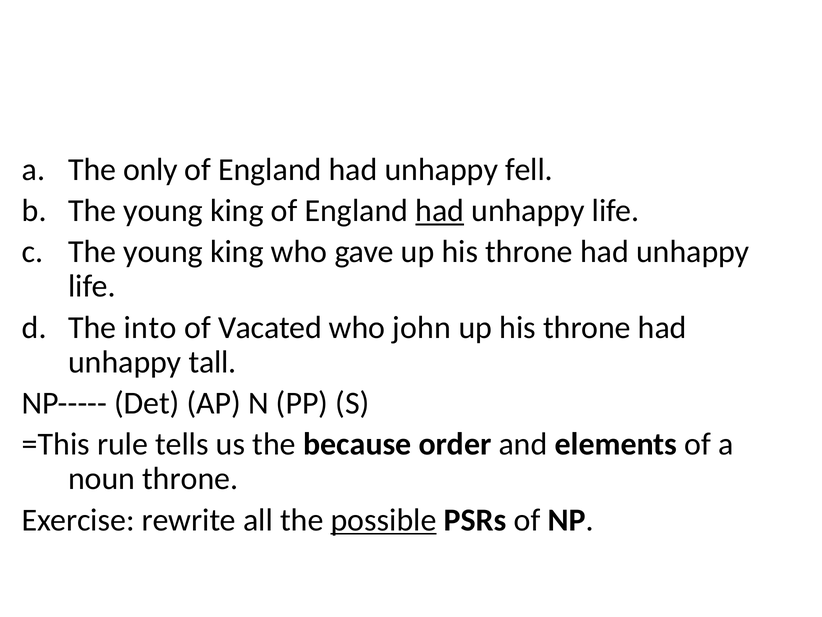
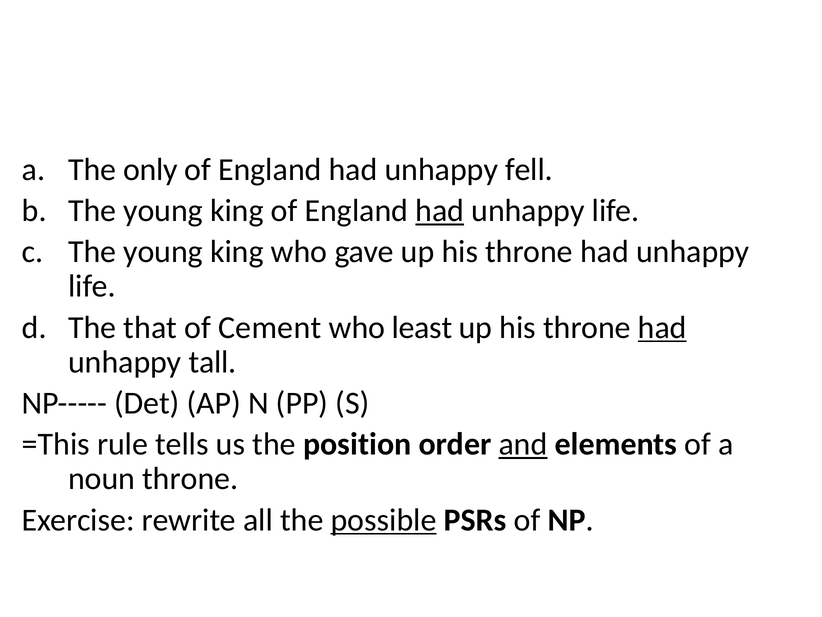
into: into -> that (150, 327)
Vacated: Vacated -> Cement (270, 327)
john: john -> least (422, 327)
had underline: none -> present (662, 327)
because: because -> position (357, 444)
and underline: none -> present (523, 444)
